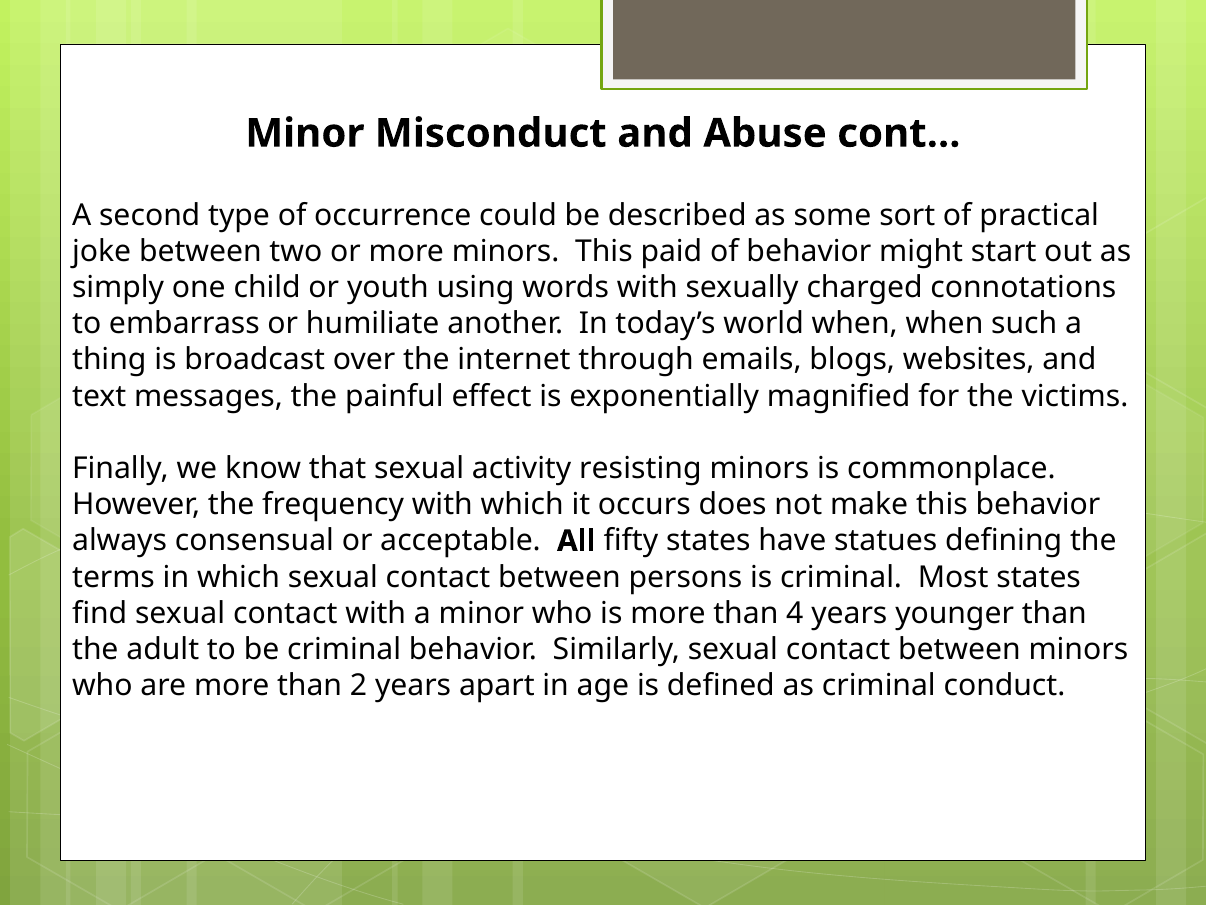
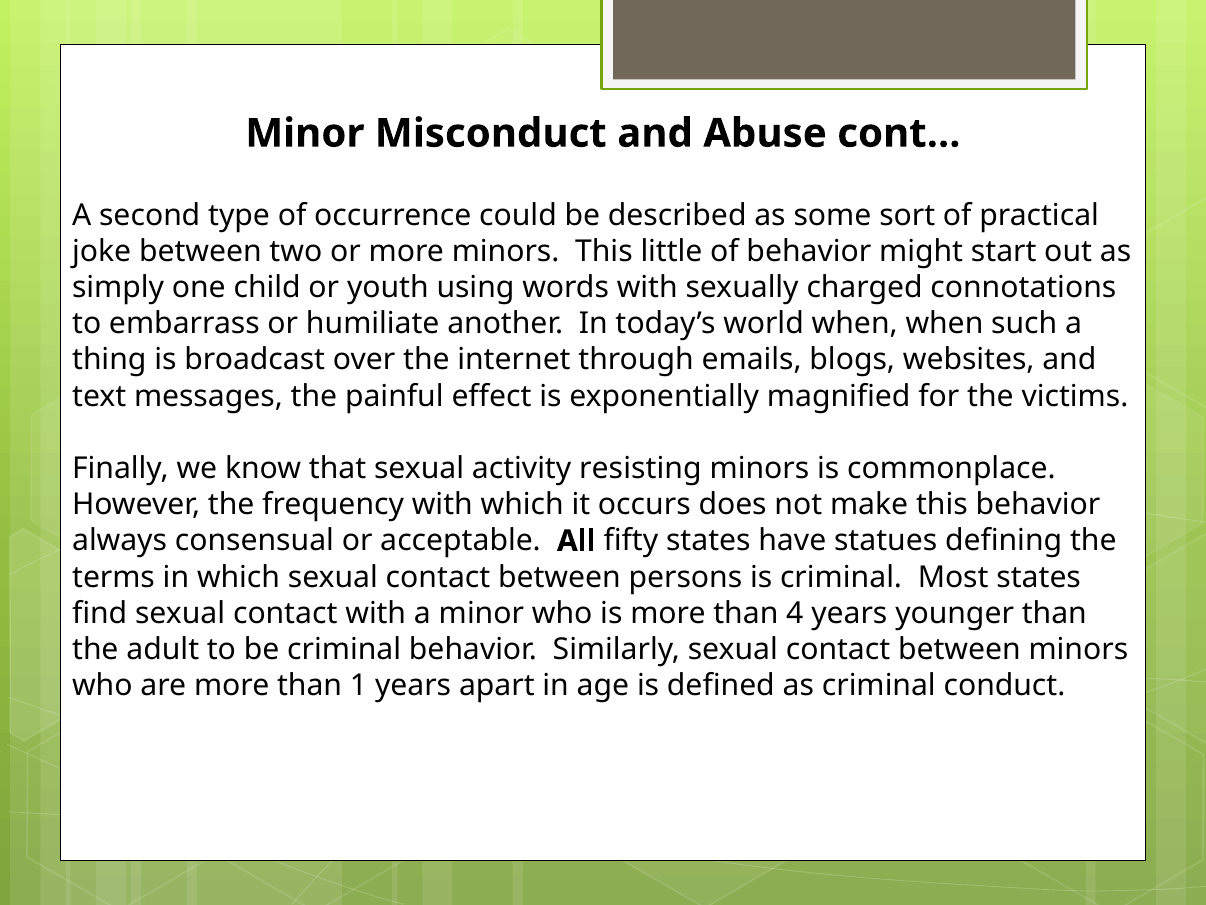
paid: paid -> little (671, 251)
2: 2 -> 1 (359, 685)
